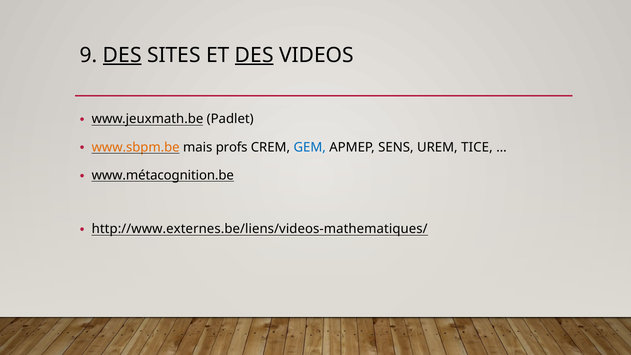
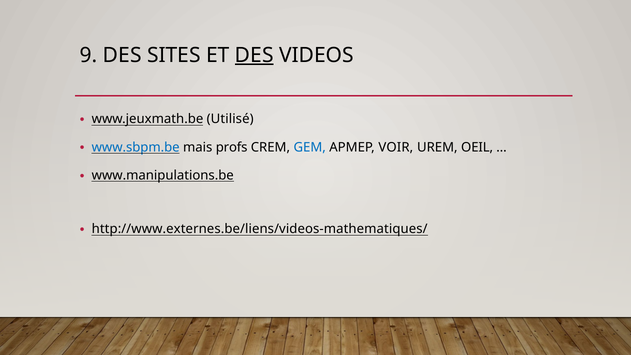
DES underline: present -> none (122, 55)
Padlet: Padlet -> Utilisé (230, 119)
www.sbpm.be colour: orange -> blue (136, 147)
SENS: SENS -> VOIR (396, 147)
TICE: TICE -> OEIL (477, 147)
www.métacognition.be: www.métacognition.be -> www.manipulations.be (163, 175)
